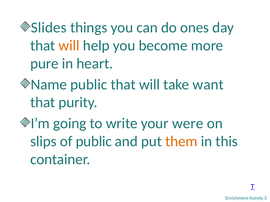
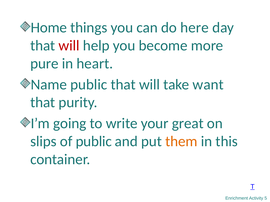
Slides: Slides -> Home (49, 28)
ones: ones -> here (195, 28)
will colour: orange -> red (69, 46)
were: were -> great (188, 124)
